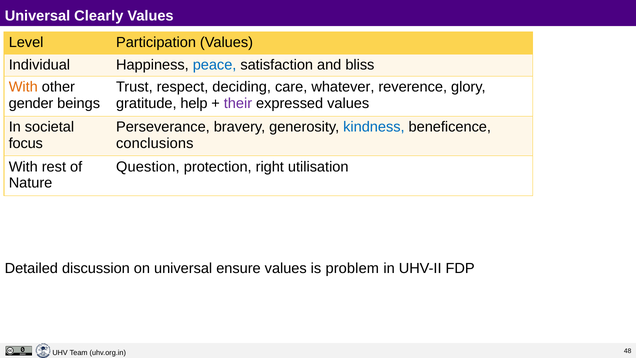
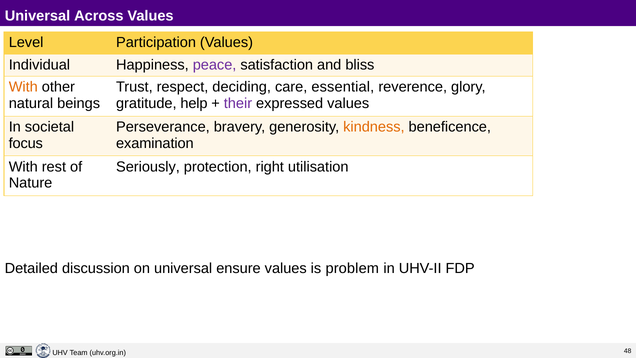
Clearly: Clearly -> Across (99, 16)
peace colour: blue -> purple (215, 65)
whatever: whatever -> essential (343, 87)
gender: gender -> natural (31, 103)
kindness colour: blue -> orange (374, 127)
conclusions: conclusions -> examination (155, 143)
Question: Question -> Seriously (148, 167)
